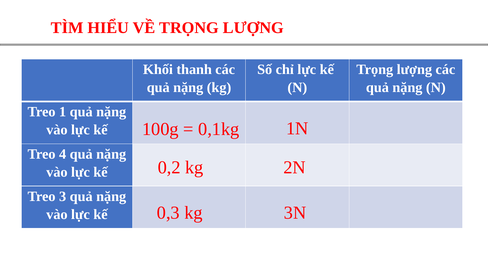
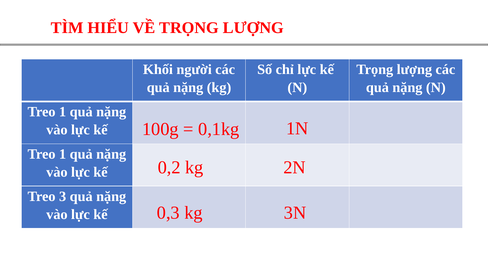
thanh: thanh -> người (194, 70)
4: 4 -> 1 (63, 154)
